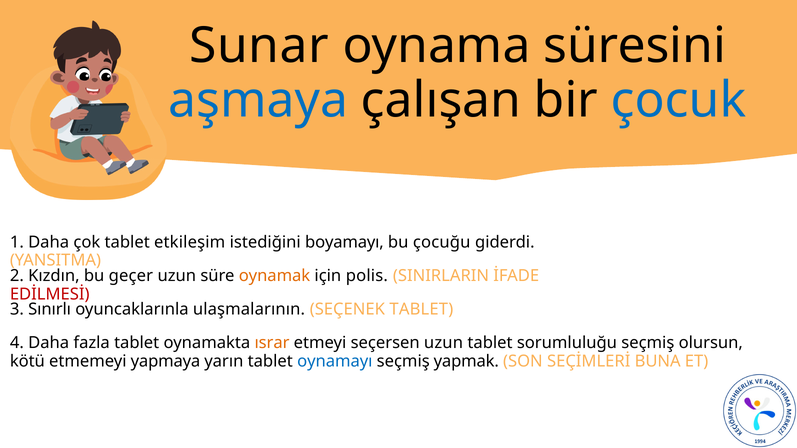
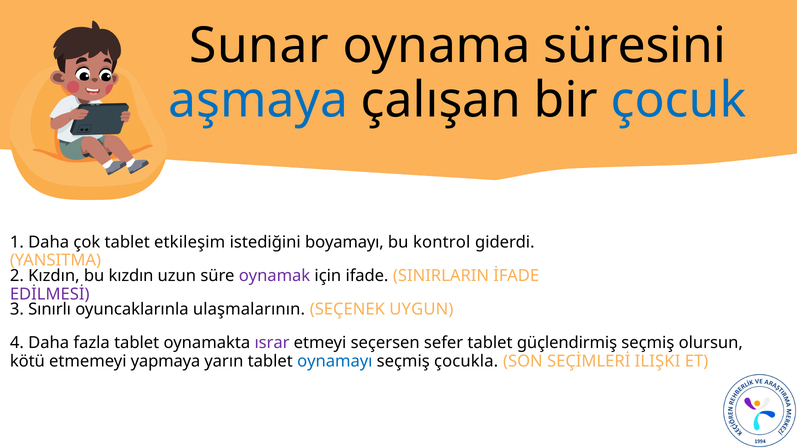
çocuğu: çocuğu -> kontrol (442, 242)
bu geçer: geçer -> kızdın (131, 276)
oynamak colour: orange -> purple (274, 276)
polis: polis -> ifade (367, 276)
EDİLMESİ colour: red -> purple (50, 294)
SEÇENEK TABLET: TABLET -> UYGUN (421, 310)
ısrar colour: orange -> purple (272, 343)
seçersen uzun: uzun -> sefer (444, 343)
sorumluluğu: sorumluluğu -> güçlendirmiş (567, 343)
yapmak: yapmak -> çocukla (466, 362)
BUNA: BUNA -> ILIŞKI (658, 362)
